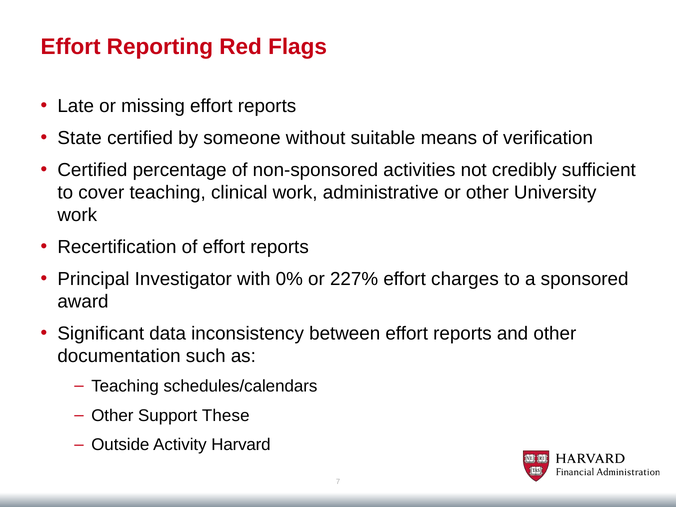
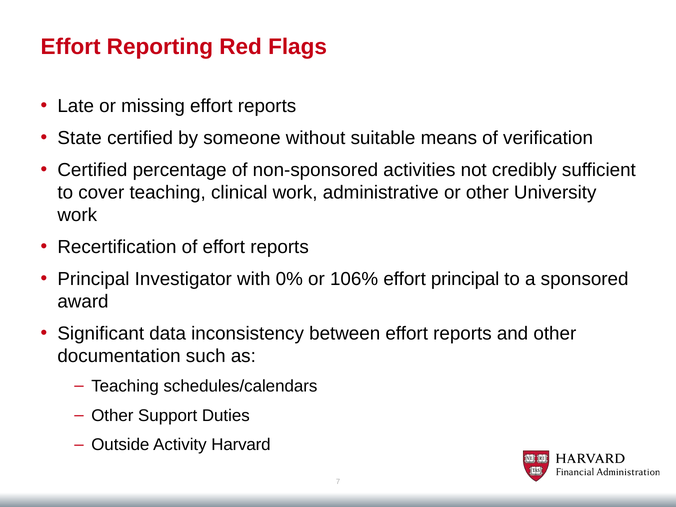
227%: 227% -> 106% (354, 279)
effort charges: charges -> principal (465, 279)
These: These -> Duties (226, 416)
